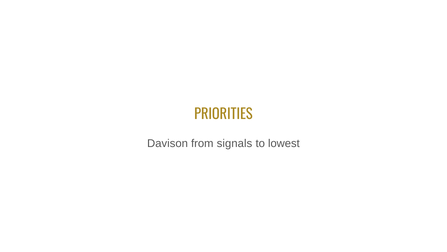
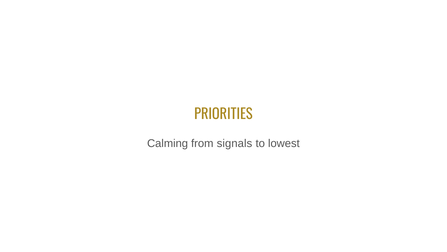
Davison: Davison -> Calming (168, 143)
